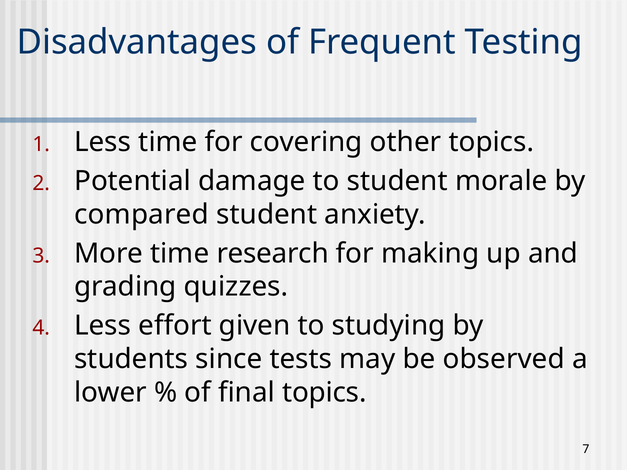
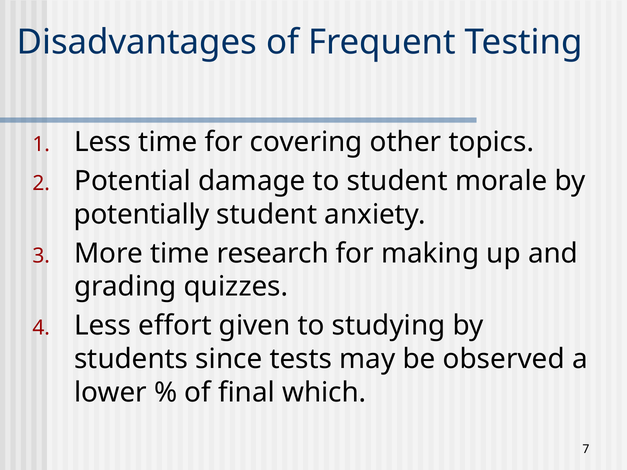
compared: compared -> potentially (142, 214)
final topics: topics -> which (324, 393)
